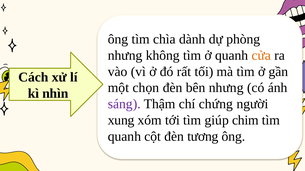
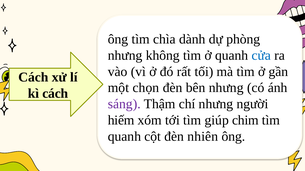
cửa colour: orange -> blue (261, 56)
kì nhìn: nhìn -> cách (55, 94)
chí chứng: chứng -> nhưng (216, 104)
xung: xung -> hiếm (121, 121)
tương: tương -> nhiên (203, 137)
